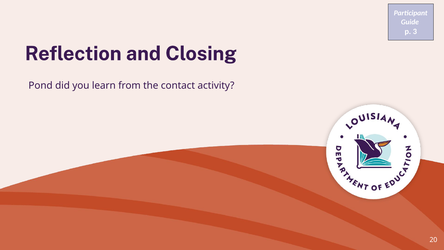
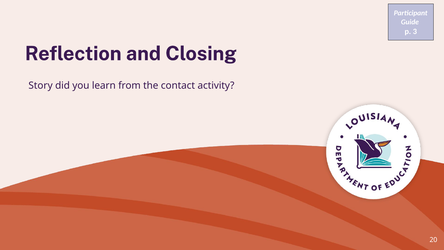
Pond: Pond -> Story (41, 85)
